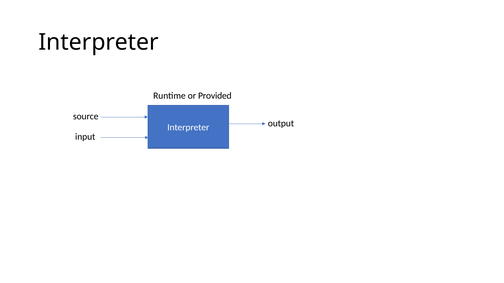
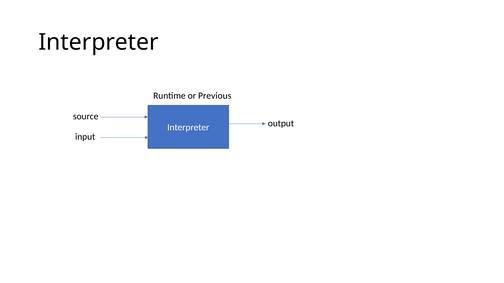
Provided: Provided -> Previous (215, 96)
